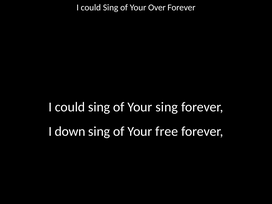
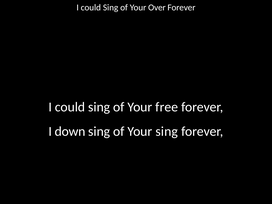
Your sing: sing -> free (167, 107)
Your free: free -> sing (167, 132)
